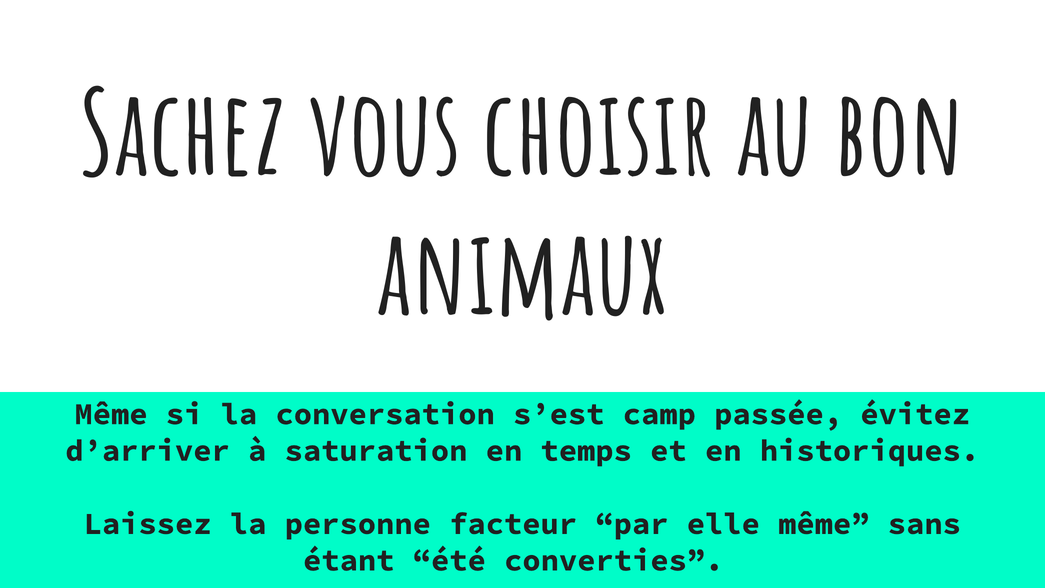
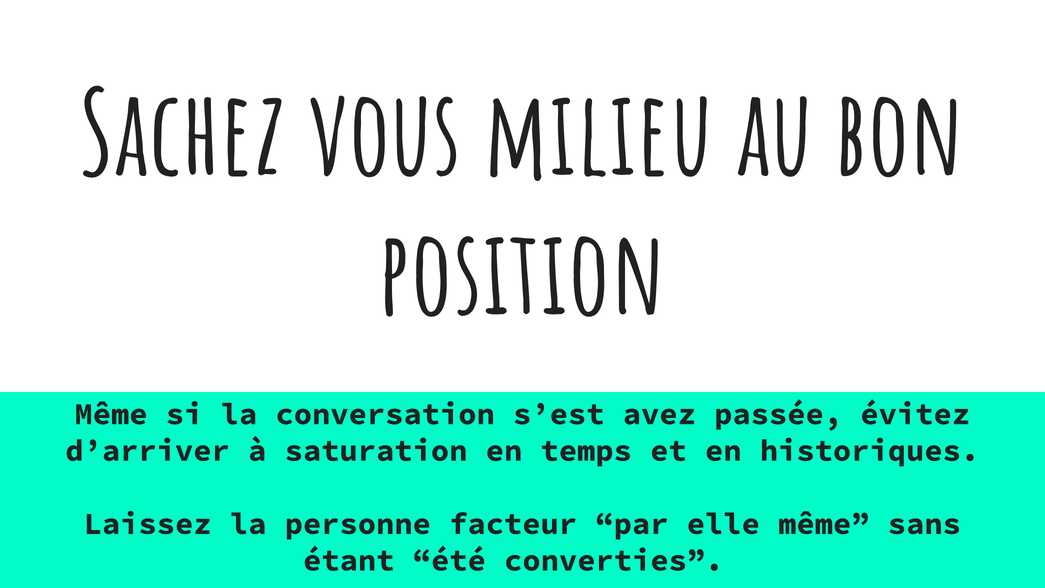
choisir: choisir -> milieu (598, 137)
animaux: animaux -> position (522, 276)
camp: camp -> avez (659, 414)
